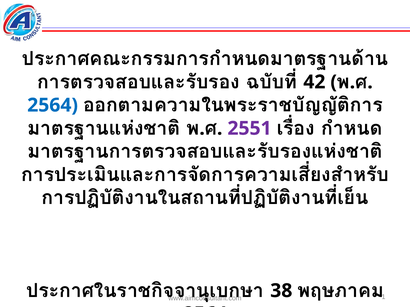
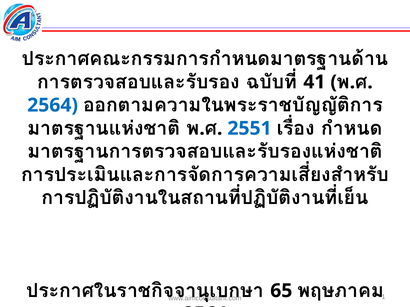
42: 42 -> 41 (314, 82)
2551 colour: purple -> blue (250, 129)
38: 38 -> 65 (281, 291)
